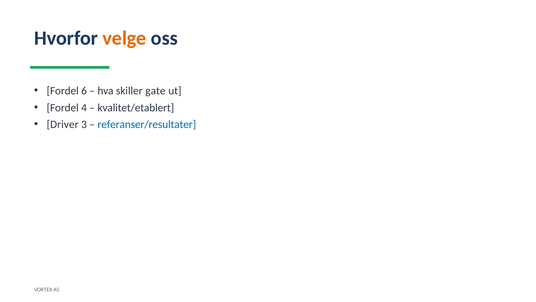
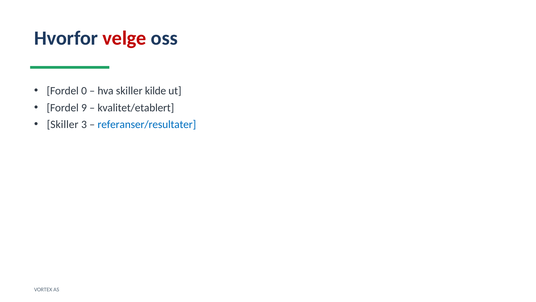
velge colour: orange -> red (124, 38)
6: 6 -> 0 (84, 91)
gate: gate -> kilde (156, 91)
4: 4 -> 9 (84, 108)
Driver: Driver -> Skiller (63, 124)
